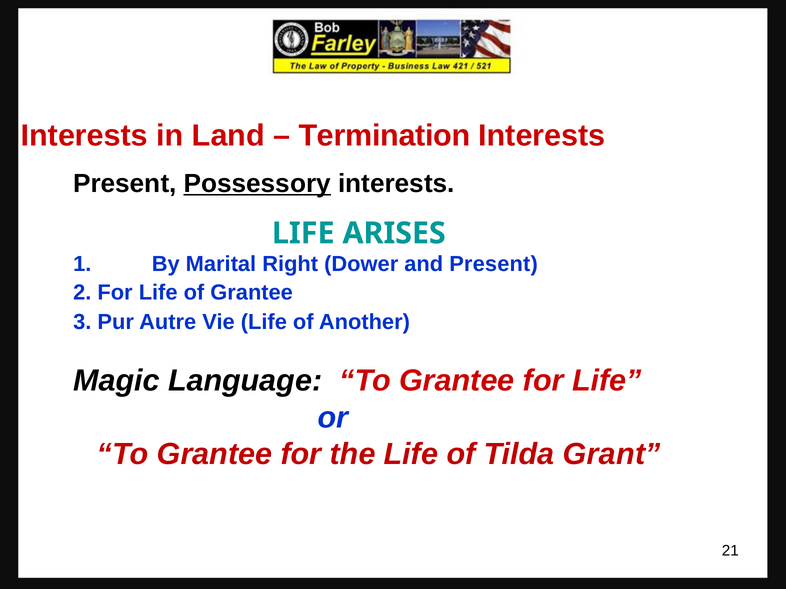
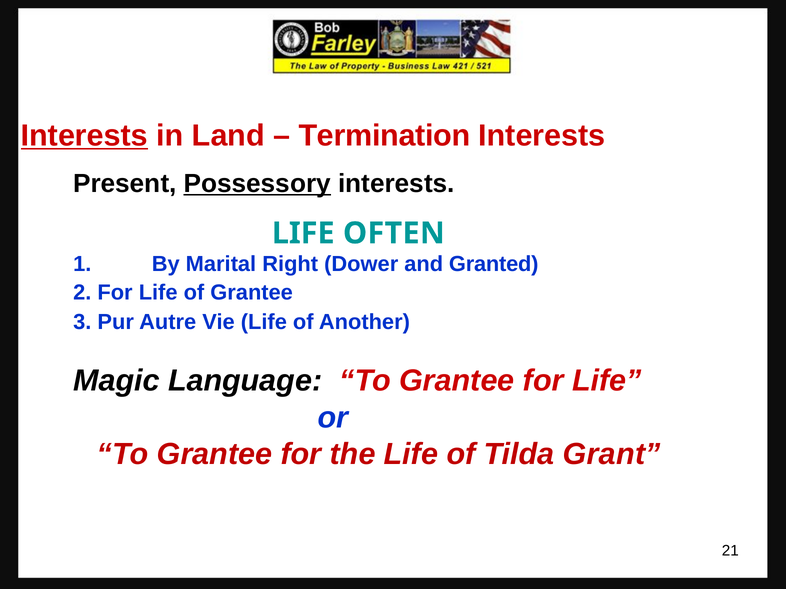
Interests underline: none -> present (84, 136)
ARISES: ARISES -> OFTEN (394, 233)
and Present: Present -> Granted (494, 264)
